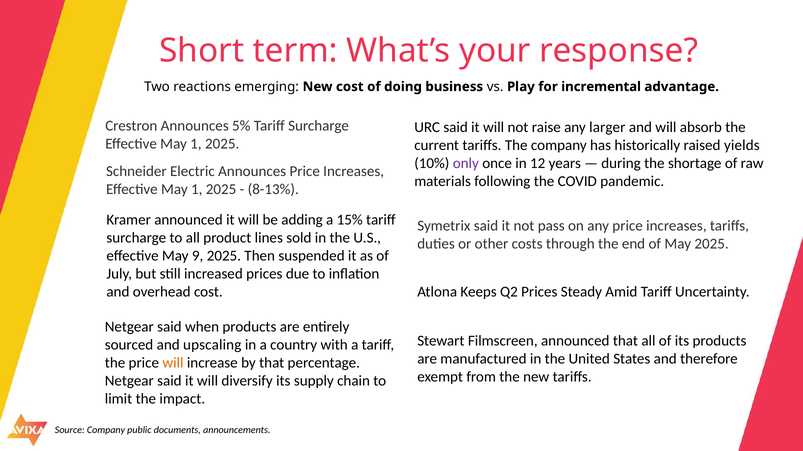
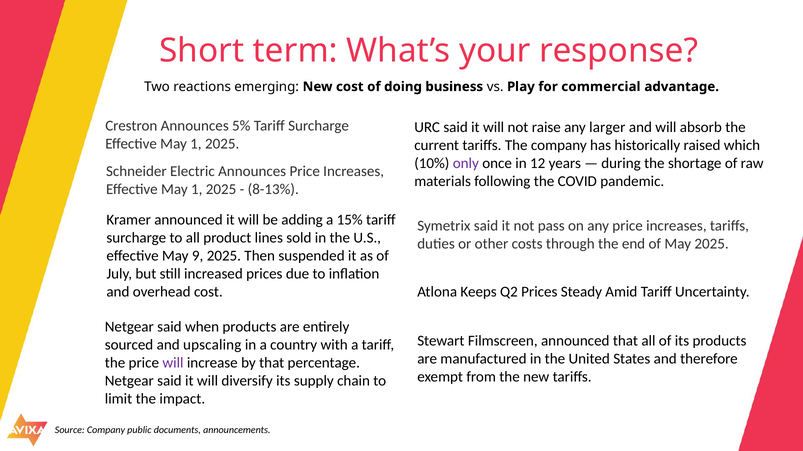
incremental: incremental -> commercial (601, 87)
yields: yields -> which (742, 146)
will colour: orange -> purple (173, 363)
